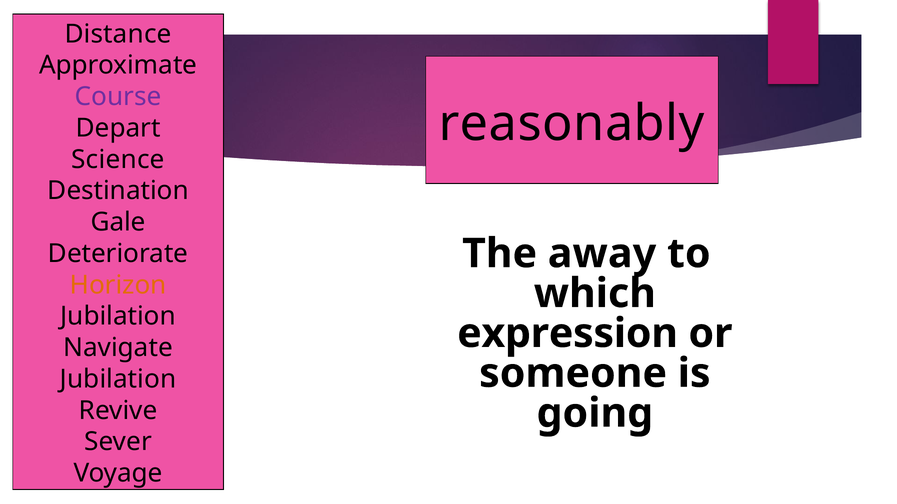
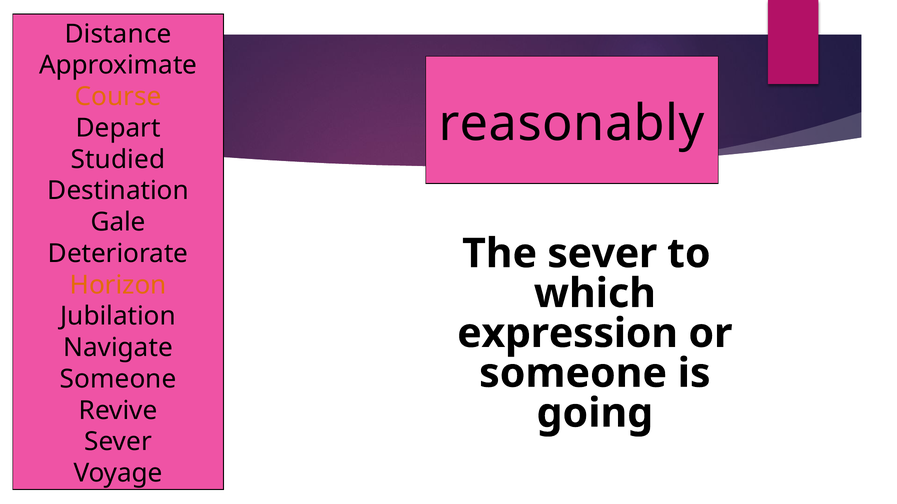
Course colour: purple -> orange (118, 97)
Science: Science -> Studied (118, 160)
The away: away -> sever (602, 254)
Jubilation: Jubilation -> Someone (118, 379)
